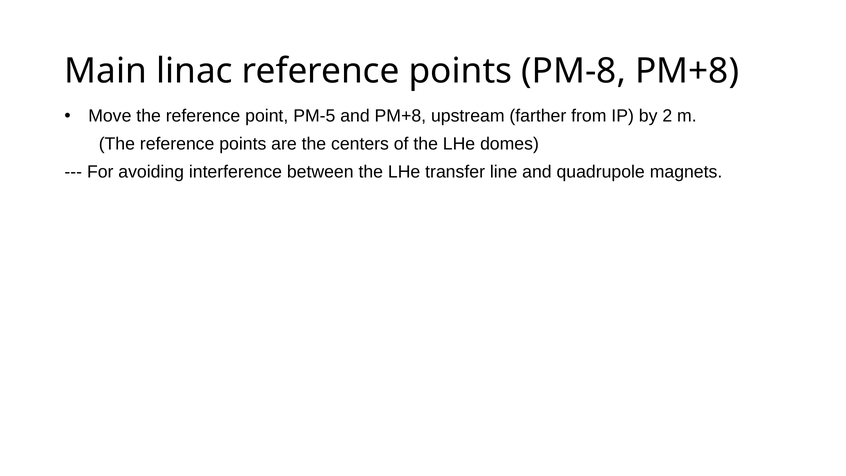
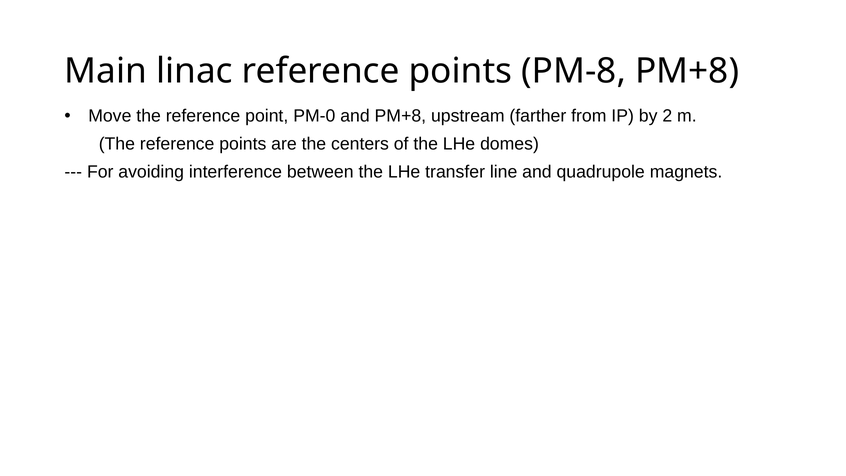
PM-5: PM-5 -> PM-0 (314, 116)
